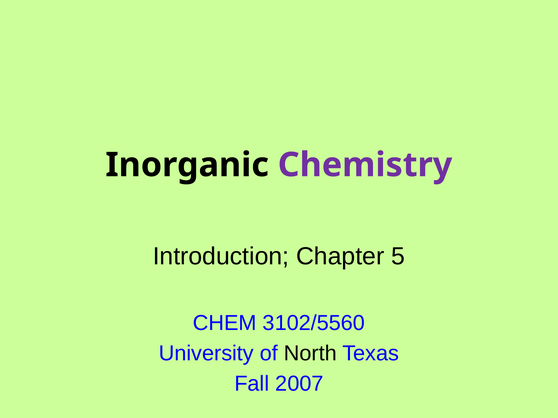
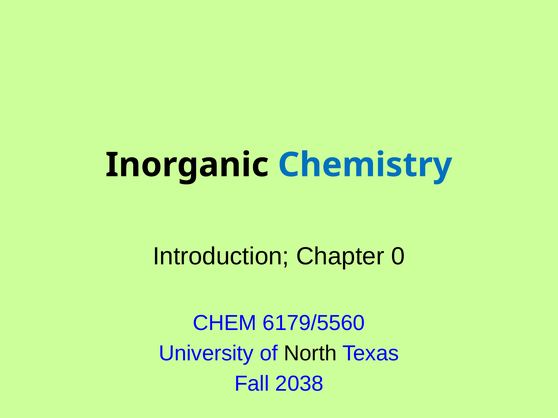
Chemistry colour: purple -> blue (365, 165)
5: 5 -> 0 (398, 257)
3102/5560: 3102/5560 -> 6179/5560 (314, 323)
2007: 2007 -> 2038 (299, 384)
